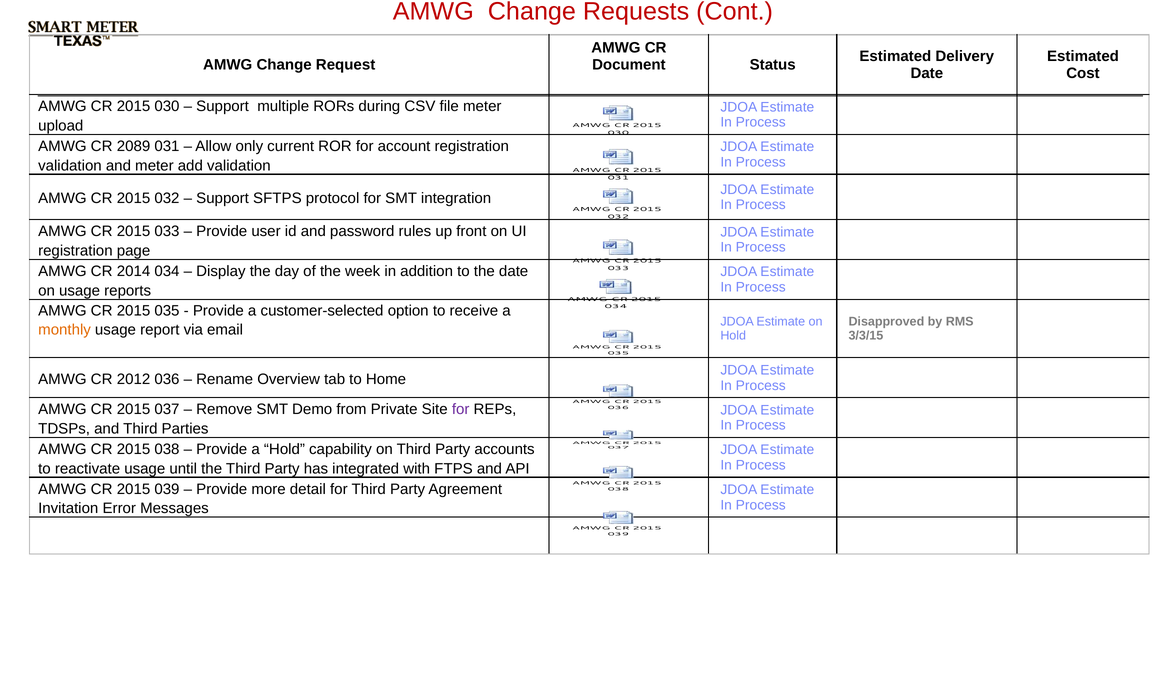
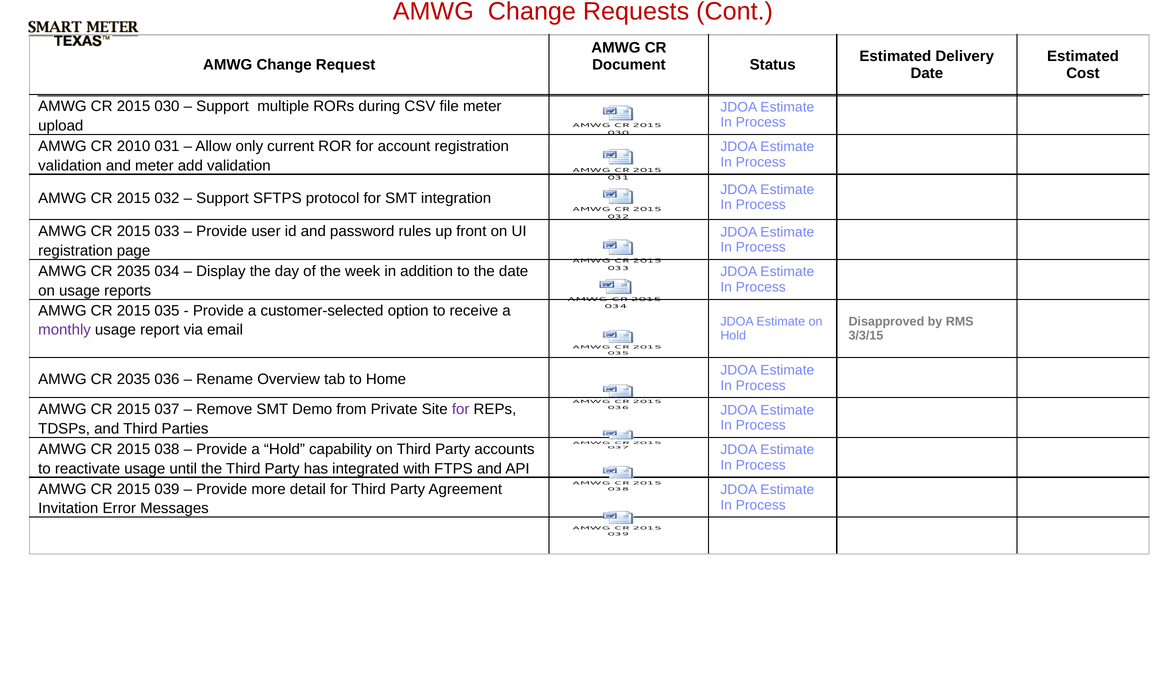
2089: 2089 -> 2010 (134, 146)
2014: 2014 -> 2035 (134, 271)
monthly colour: orange -> purple (65, 330)
2012: 2012 -> 2035 (134, 379)
